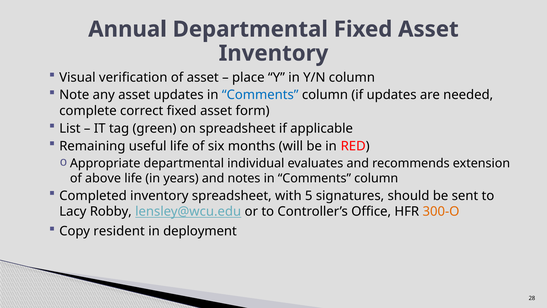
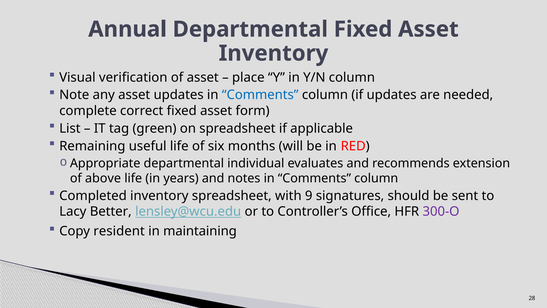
5: 5 -> 9 (309, 196)
Robby: Robby -> Better (111, 211)
300-O colour: orange -> purple (441, 211)
deployment: deployment -> maintaining (200, 231)
